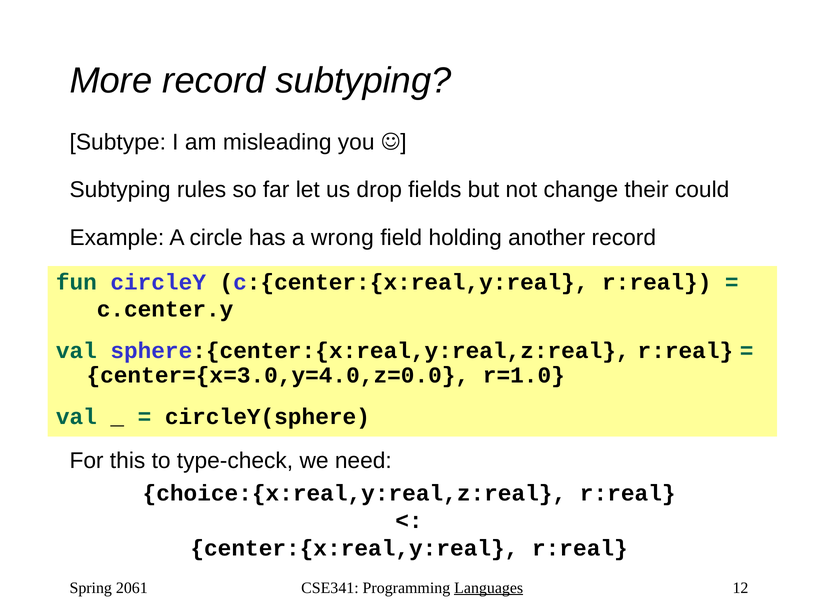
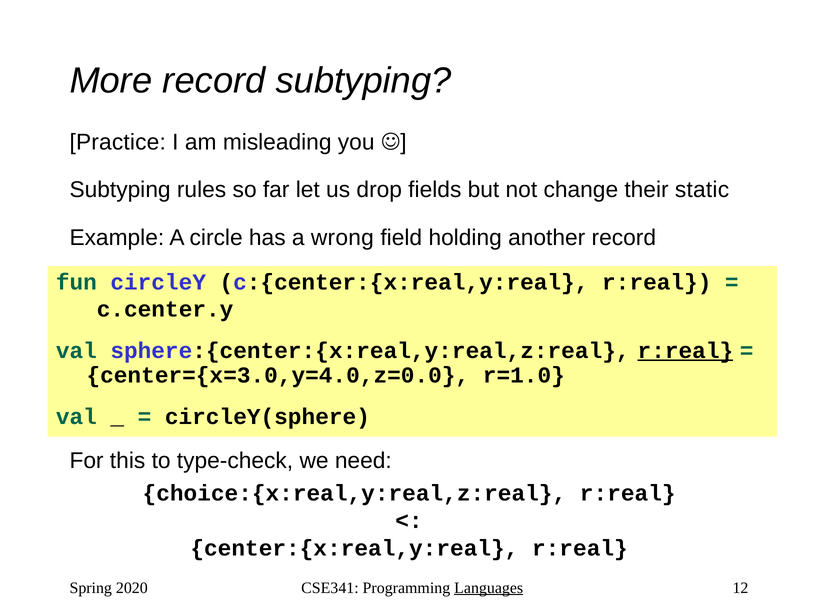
Subtype: Subtype -> Practice (118, 142)
could: could -> static (702, 190)
r:real underline: none -> present (685, 350)
2061: 2061 -> 2020 (132, 587)
